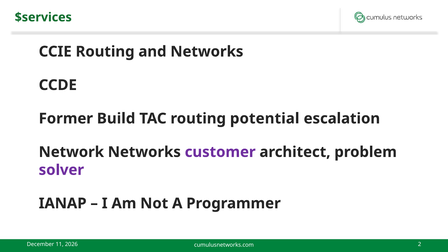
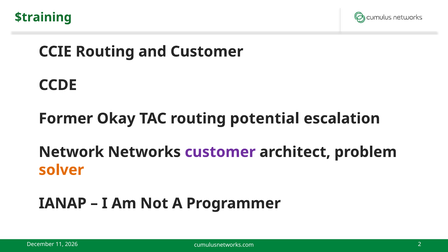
$services: $services -> $training (43, 17)
and Networks: Networks -> Customer (207, 52)
Build: Build -> Okay (116, 119)
solver colour: purple -> orange (61, 170)
